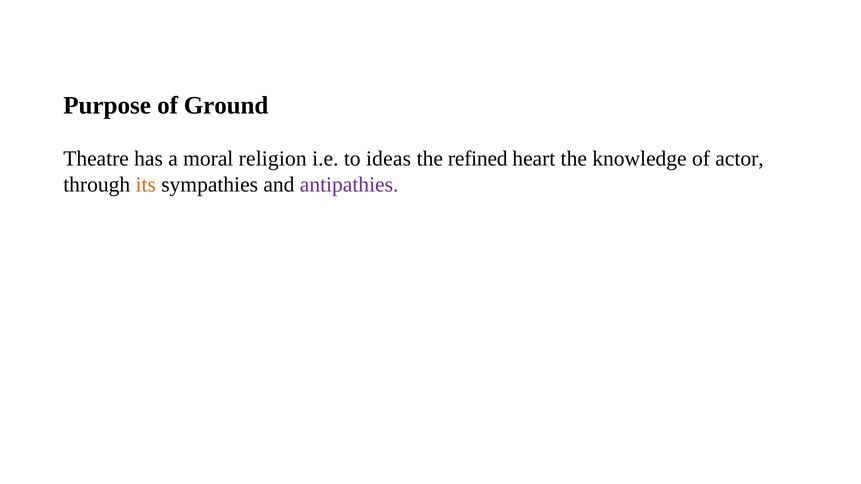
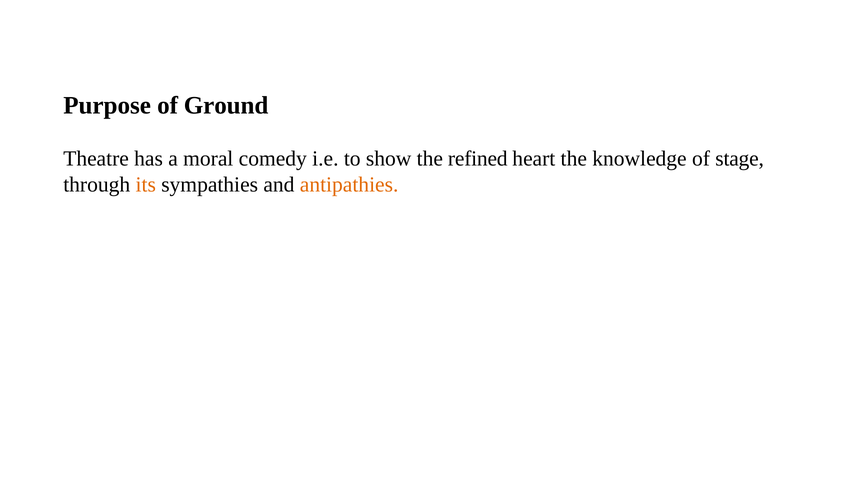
religion: religion -> comedy (273, 159)
ideas: ideas -> show (389, 159)
actor: actor -> stage (740, 159)
antipathies colour: purple -> orange (349, 185)
